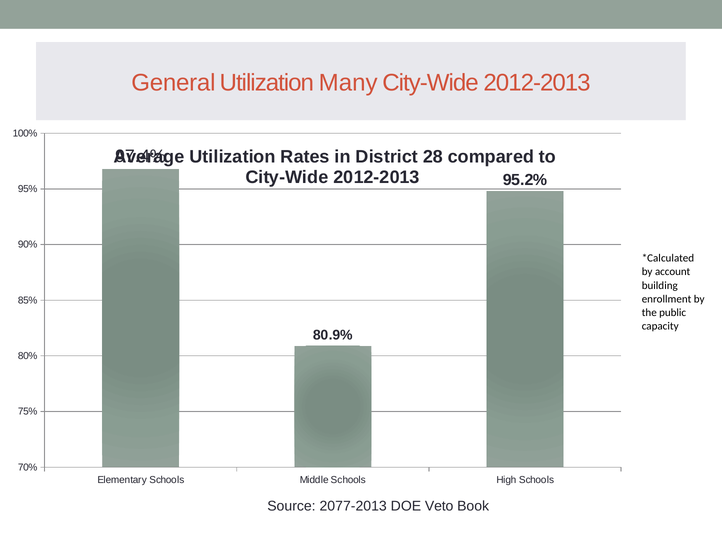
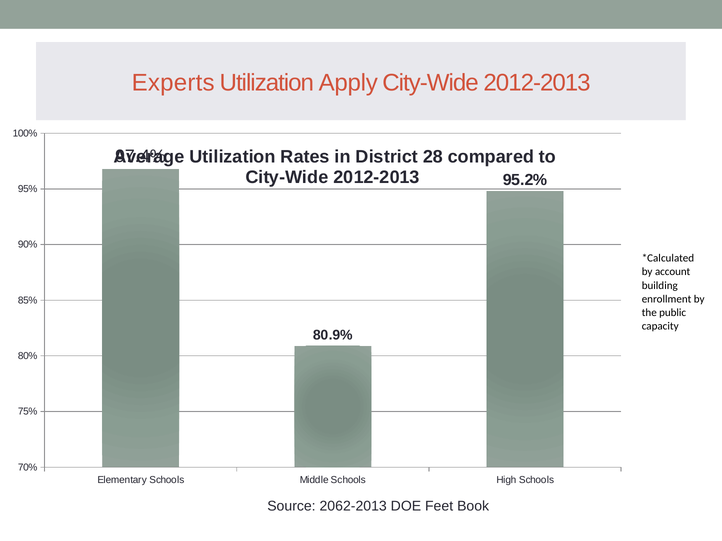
General: General -> Experts (173, 83)
Many: Many -> Apply (348, 83)
2077-2013: 2077-2013 -> 2062-2013 (353, 506)
Veto: Veto -> Feet (439, 506)
